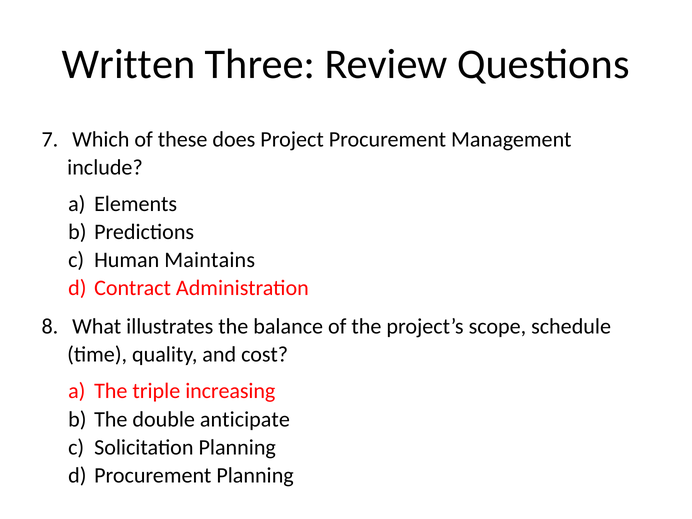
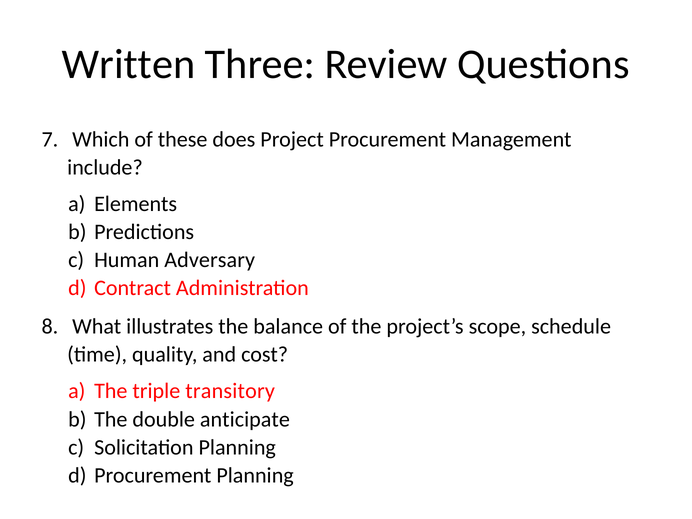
Maintains: Maintains -> Adversary (210, 260)
increasing: increasing -> transitory (230, 391)
